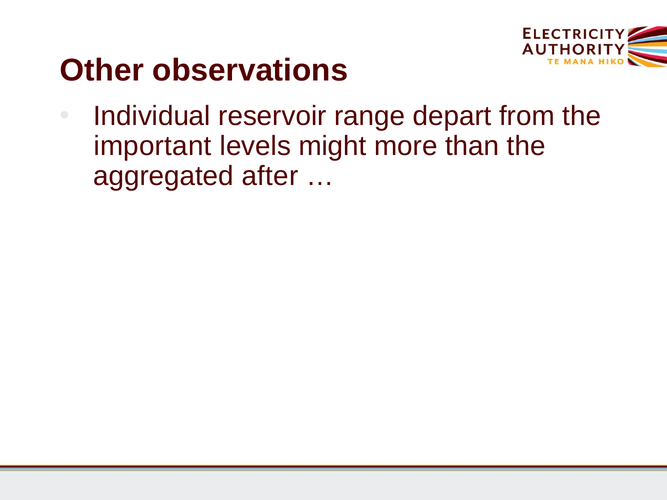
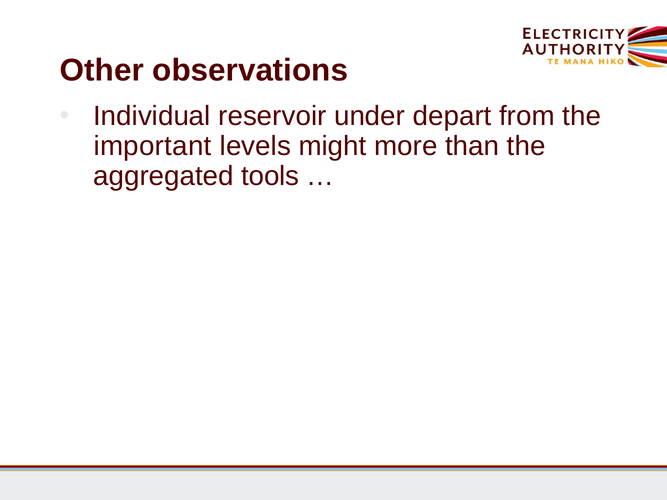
range: range -> under (370, 116)
after: after -> tools (270, 176)
